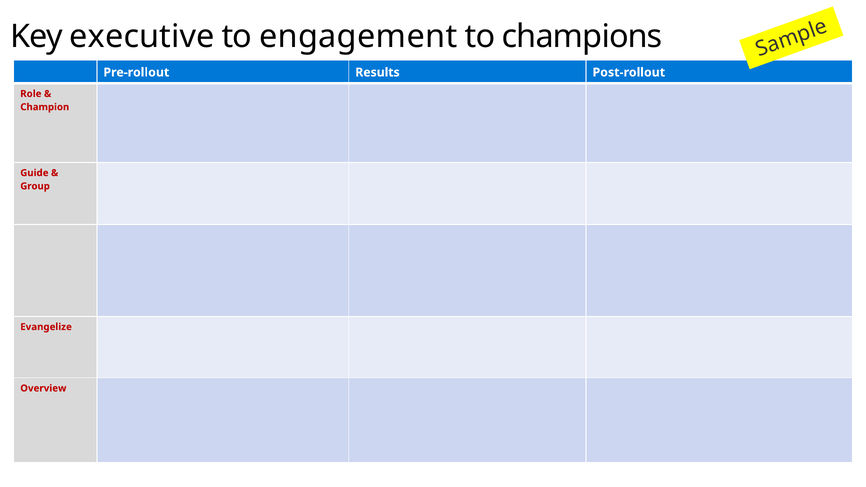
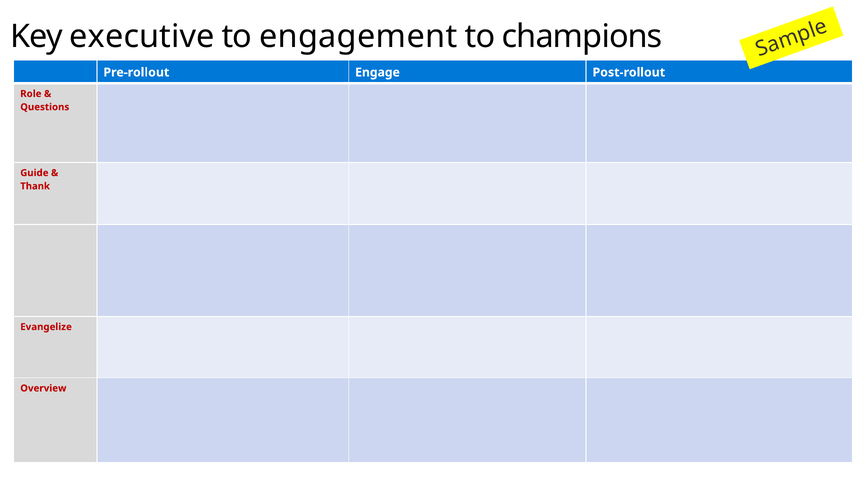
Results: Results -> Engage (377, 72)
Champion: Champion -> Questions (45, 107)
Group: Group -> Thank (35, 186)
